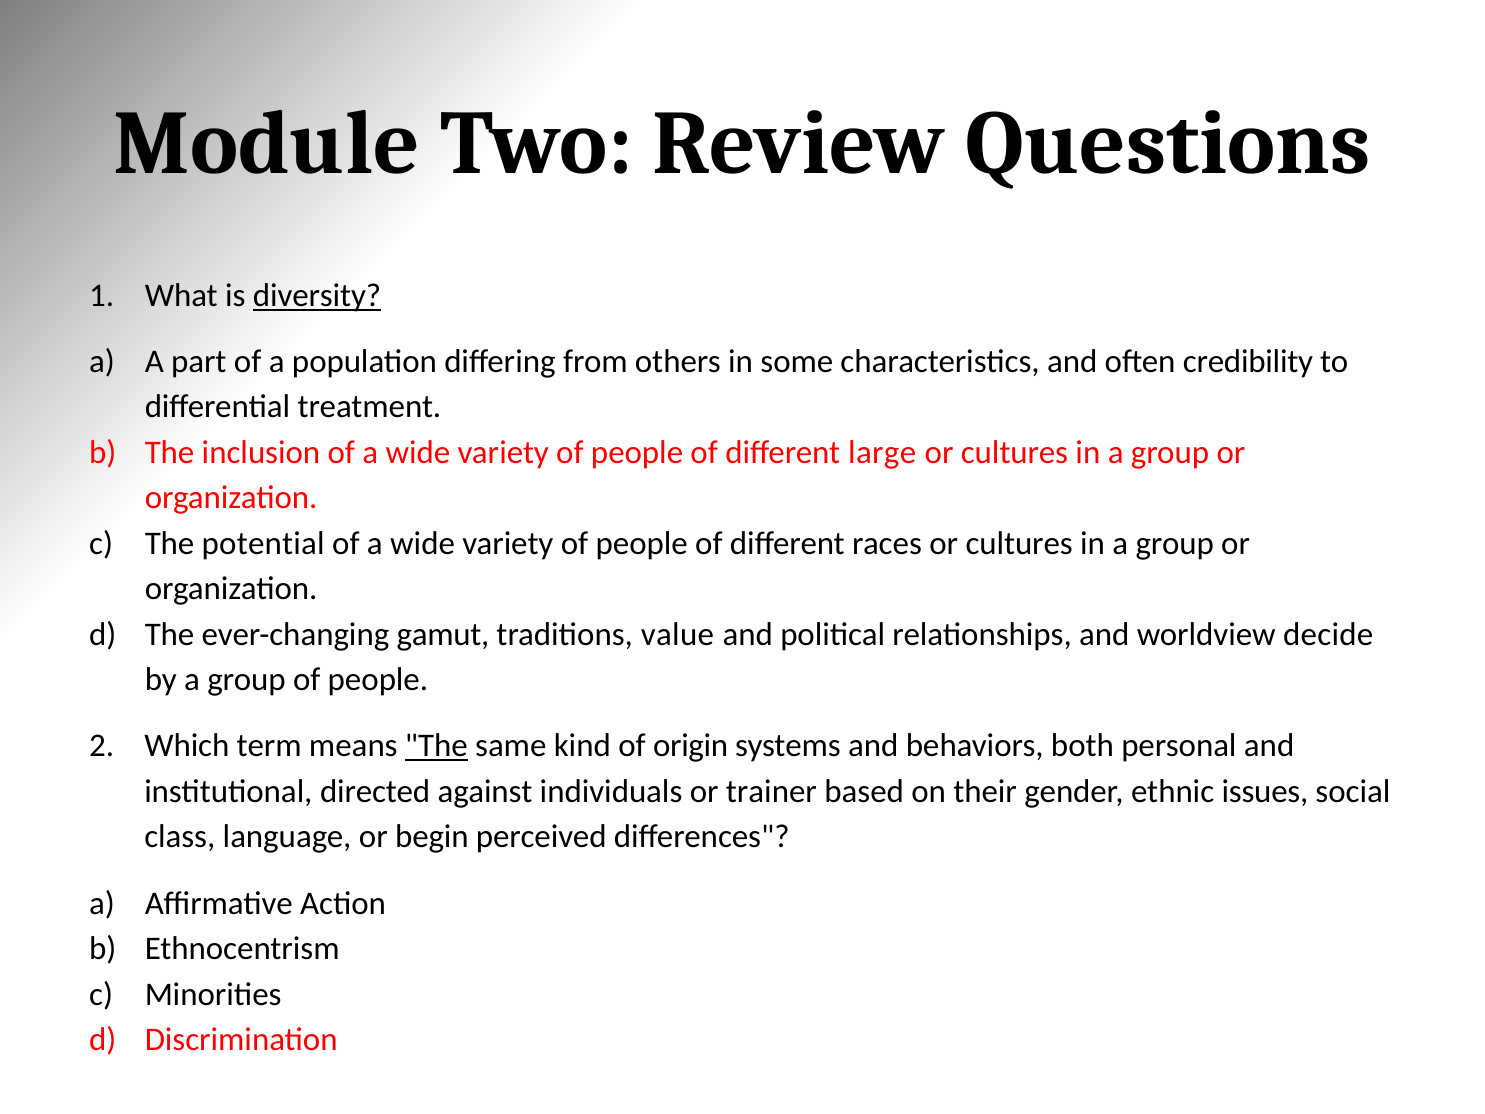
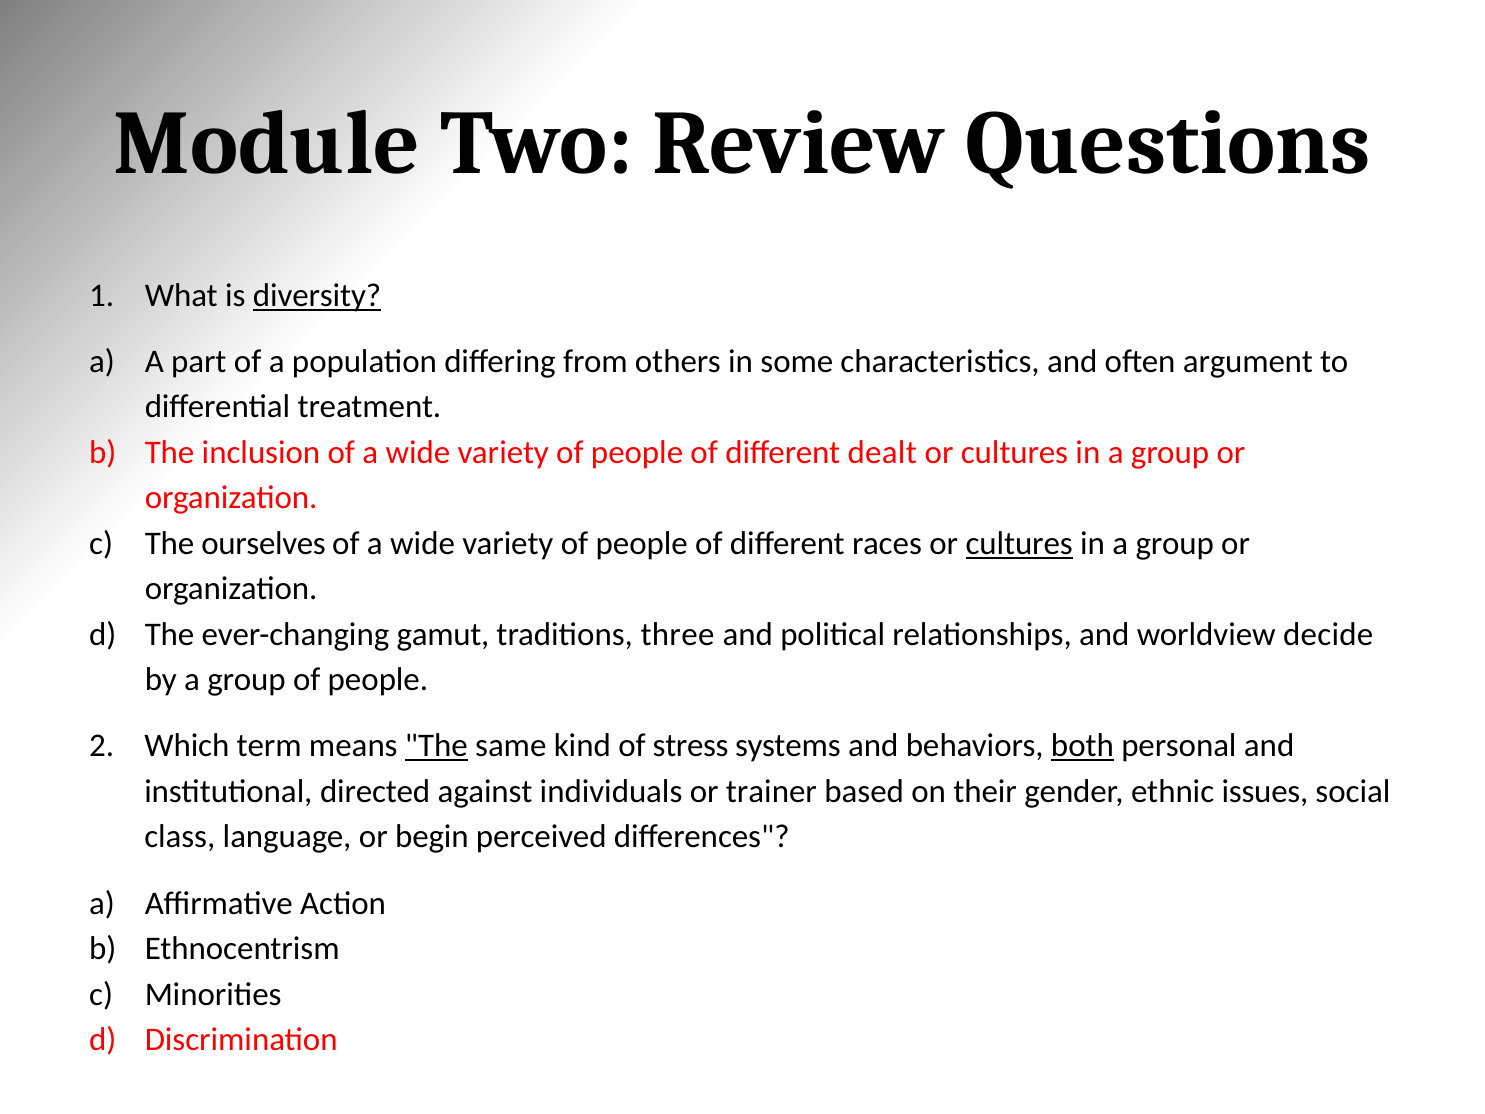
credibility: credibility -> argument (1248, 361)
large: large -> dealt (882, 452)
potential: potential -> ourselves (264, 543)
cultures underline: none -> present (1019, 543)
value: value -> three (677, 634)
origin: origin -> stress (691, 746)
both underline: none -> present (1082, 746)
